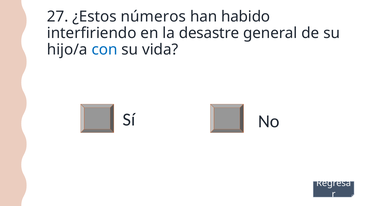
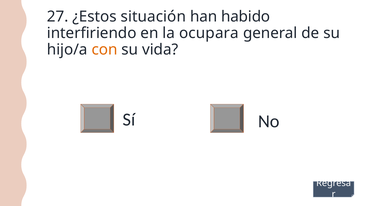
números: números -> situación (153, 17)
desastre: desastre -> ocupara (209, 33)
con colour: blue -> orange (104, 50)
